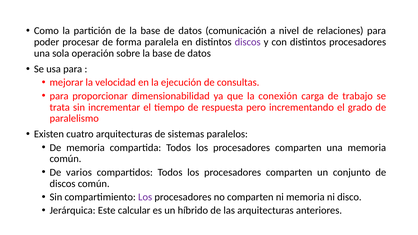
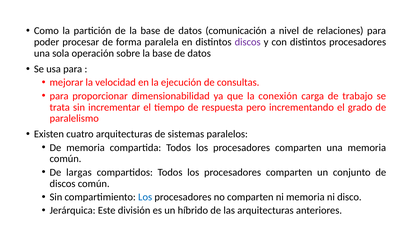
varios: varios -> largas (79, 172)
Los colour: purple -> blue (145, 197)
calcular: calcular -> división (134, 211)
